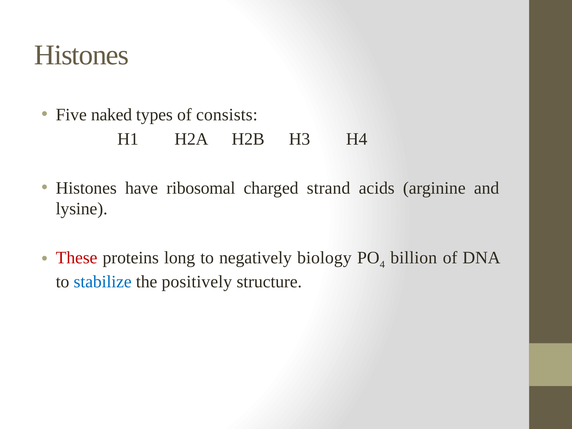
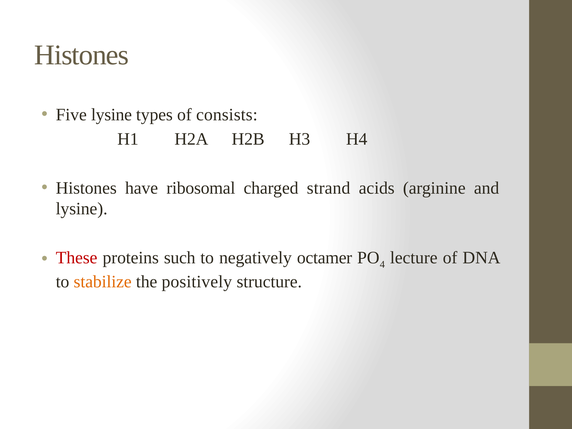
Five naked: naked -> lysine (112, 115)
long: long -> such (180, 258)
biology: biology -> octamer (325, 258)
billion: billion -> lecture (414, 258)
stabilize colour: blue -> orange (103, 282)
